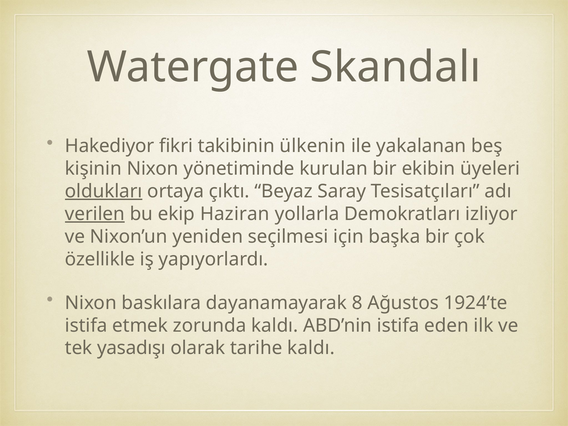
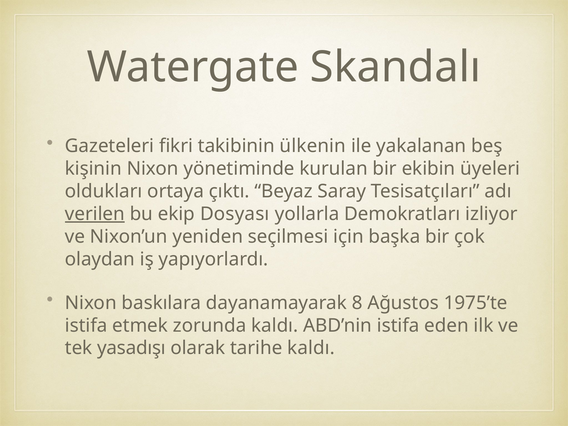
Hakediyor: Hakediyor -> Gazeteleri (110, 146)
oldukları underline: present -> none (104, 191)
Haziran: Haziran -> Dosyası (235, 214)
özellikle: özellikle -> olaydan (100, 259)
1924’te: 1924’te -> 1975’te (476, 303)
